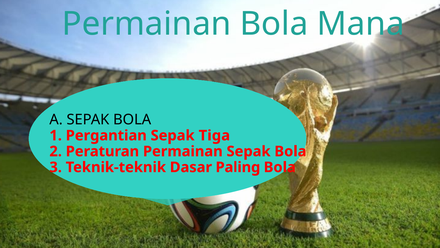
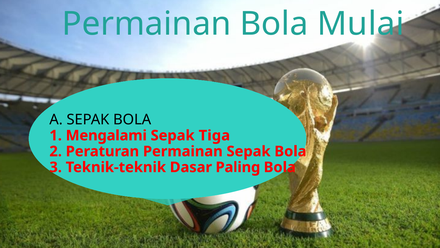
Mana: Mana -> Mulai (361, 24)
Pergantian: Pergantian -> Mengalami (106, 135)
